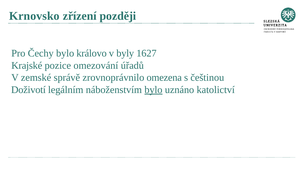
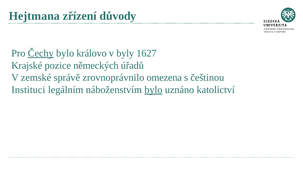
Krnovsko: Krnovsko -> Hejtmana (34, 16)
později: později -> důvody (118, 16)
Čechy underline: none -> present (41, 53)
omezování: omezování -> německých (96, 65)
Doživotí: Doživotí -> Instituci (28, 89)
